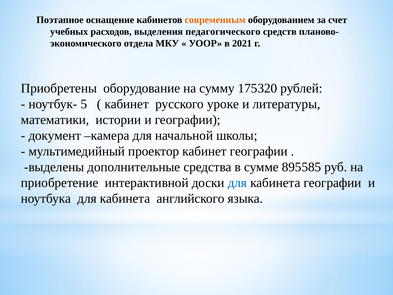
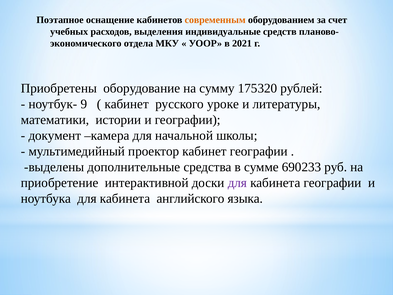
педагогического: педагогического -> индивидуальные (223, 32)
5: 5 -> 9 (84, 104)
895585: 895585 -> 690233 (302, 167)
для colour: blue -> purple (237, 183)
